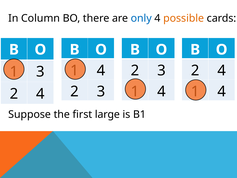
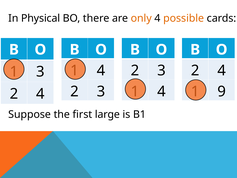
Column: Column -> Physical (41, 18)
only colour: blue -> orange (141, 18)
4: 4 -> 9 (222, 91)
